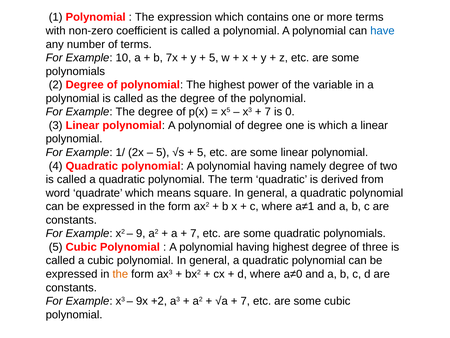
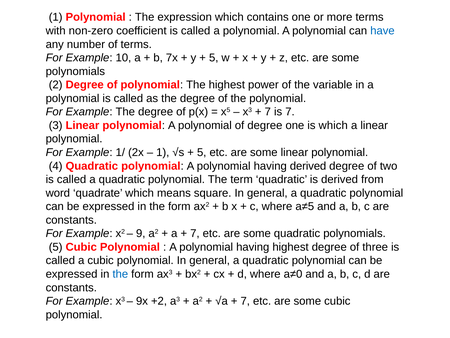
is 0: 0 -> 7 (290, 112)
5: 5 -> 1 (163, 152)
having namely: namely -> derived (308, 166)
a≠1: a≠1 -> a≠5 (305, 206)
the colour: orange -> blue (120, 274)
